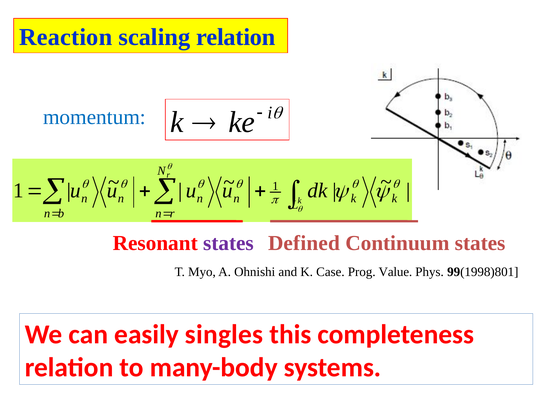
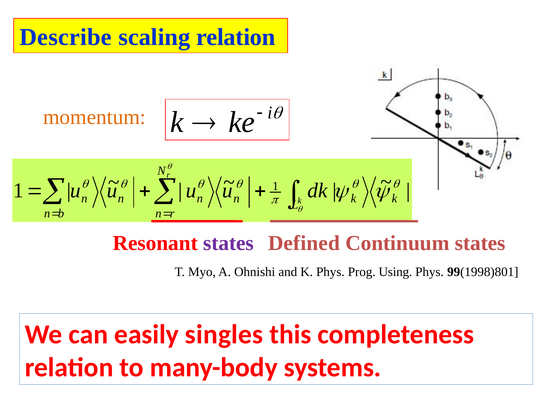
Reaction: Reaction -> Describe (66, 37)
momentum colour: blue -> orange (94, 117)
K Case: Case -> Phys (330, 272)
Value: Value -> Using (395, 272)
